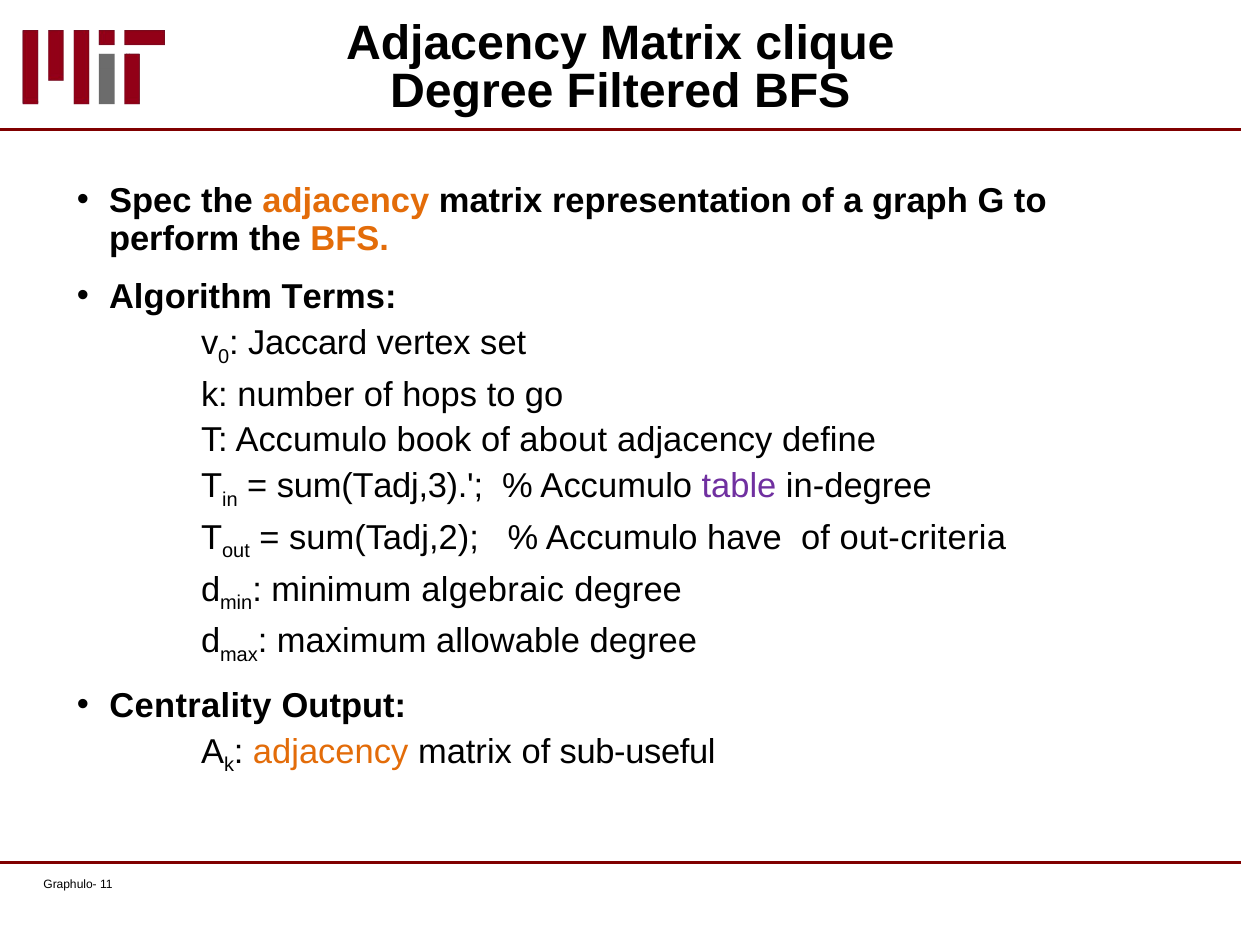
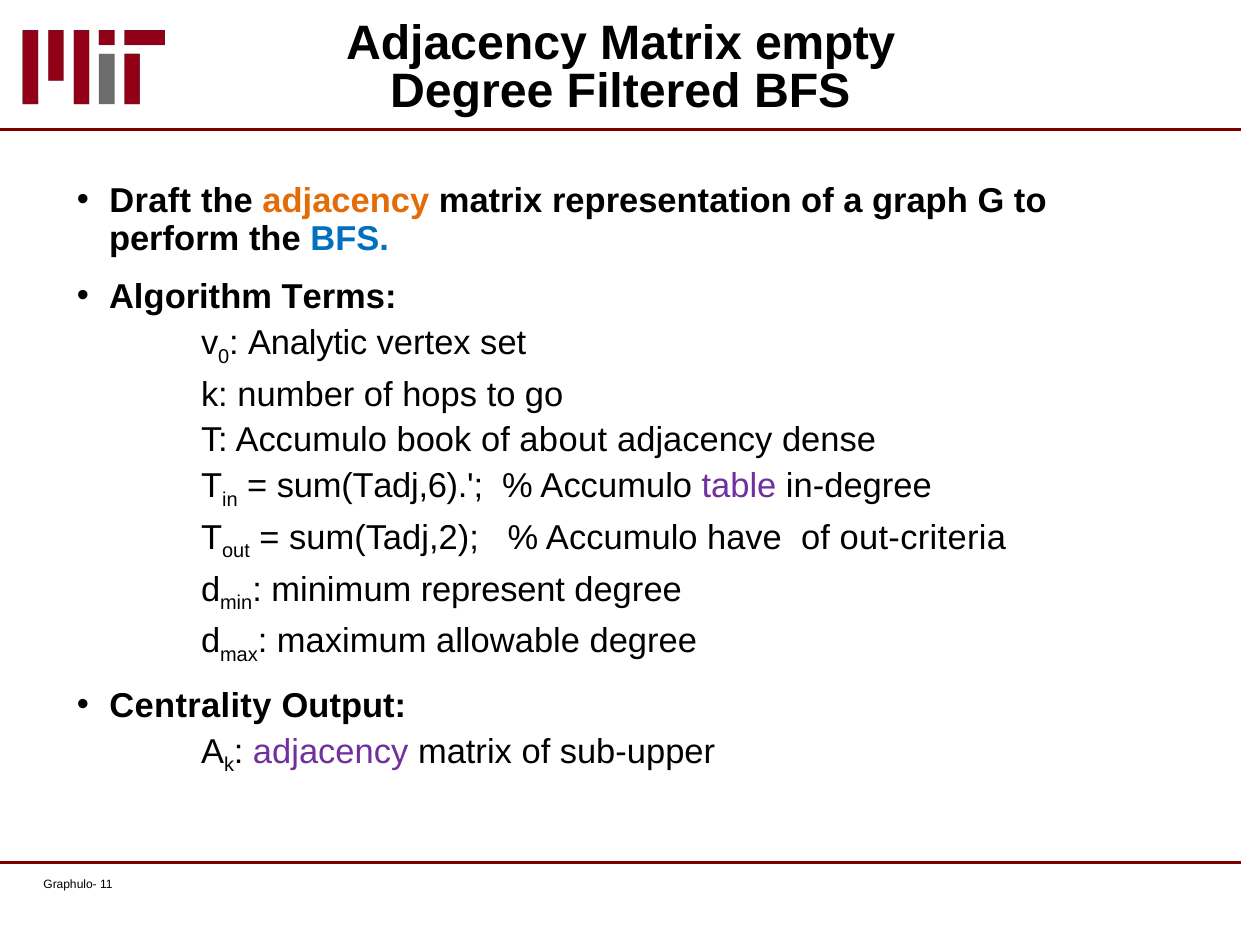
clique: clique -> empty (825, 43)
Spec: Spec -> Draft (150, 201)
BFS colour: orange -> blue (350, 239)
Jaccard: Jaccard -> Analytic (308, 343)
define: define -> dense (829, 440)
sum(Tadj,3: sum(Tadj,3 -> sum(Tadj,6 (380, 486)
algebraic: algebraic -> represent (493, 590)
adjacency colour: orange -> purple (331, 752)
sub-useful: sub-useful -> sub-upper (637, 752)
